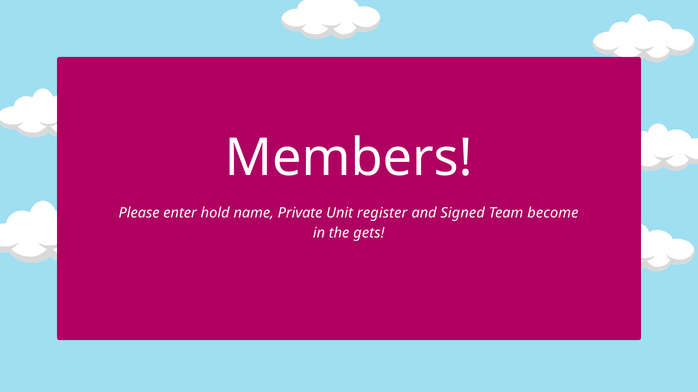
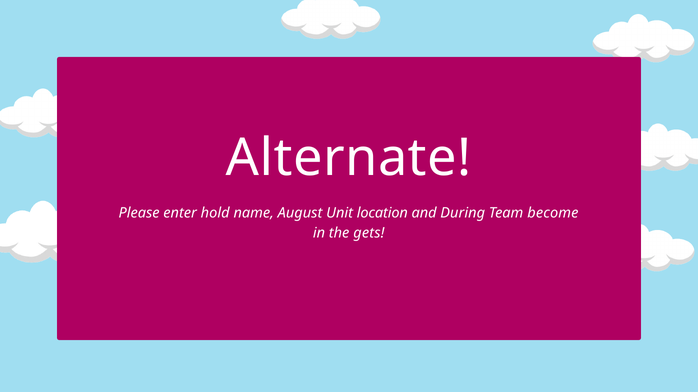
Members: Members -> Alternate (349, 158)
Private: Private -> August (300, 213)
register: register -> location (382, 213)
Signed: Signed -> During (463, 213)
